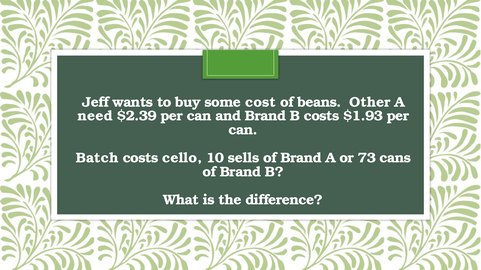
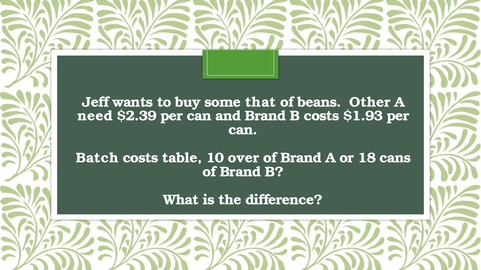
cost: cost -> that (261, 102)
cello: cello -> table (182, 158)
sells: sells -> over (244, 158)
73: 73 -> 18 (367, 158)
